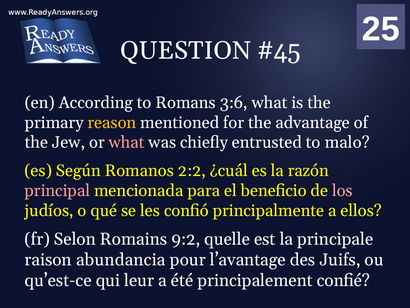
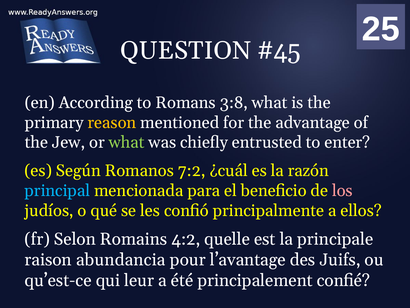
3:6: 3:6 -> 3:8 (234, 103)
what colour: pink -> light green (127, 142)
malo: malo -> enter (347, 142)
2:2: 2:2 -> 7:2 (192, 171)
principal colour: pink -> light blue (57, 190)
9:2: 9:2 -> 4:2 (186, 239)
